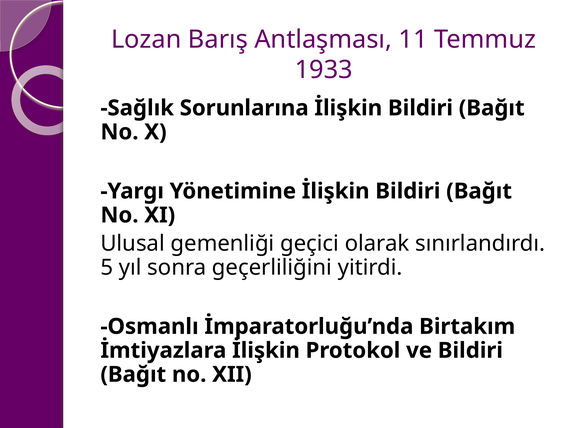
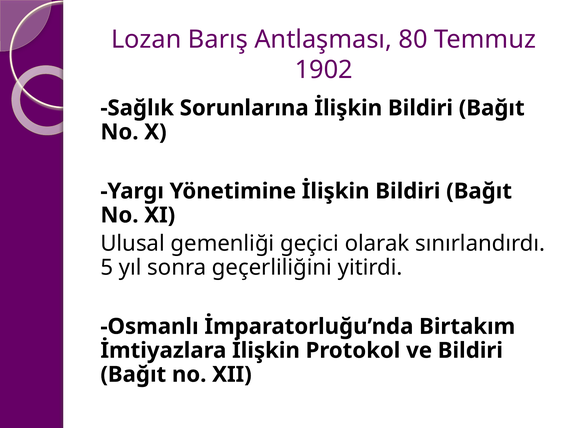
11: 11 -> 80 (413, 39)
1933: 1933 -> 1902 (324, 70)
